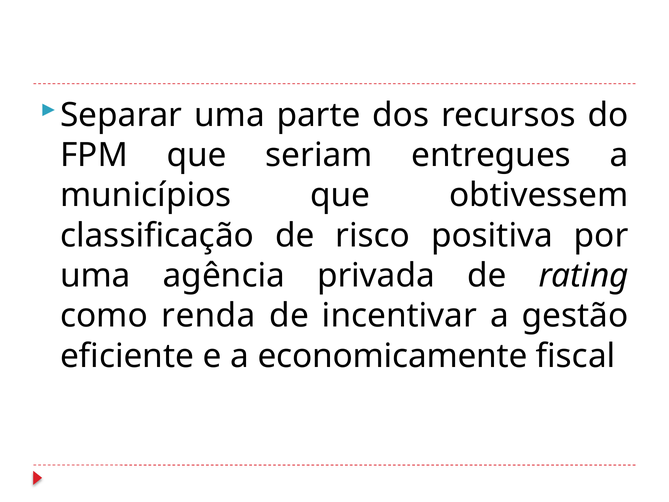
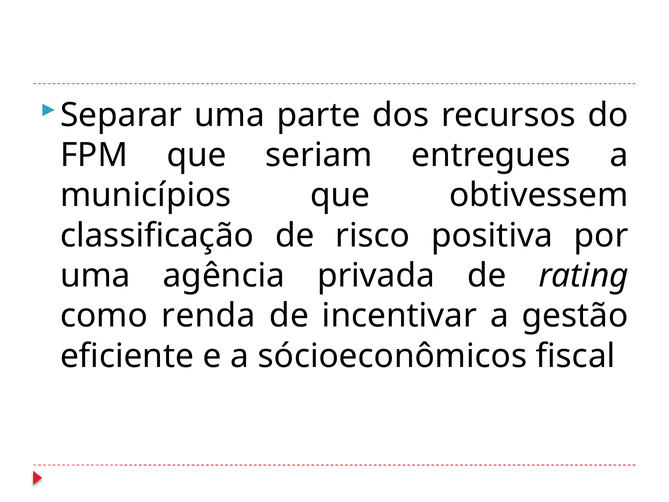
economicamente: economicamente -> sócioeconômicos (393, 356)
